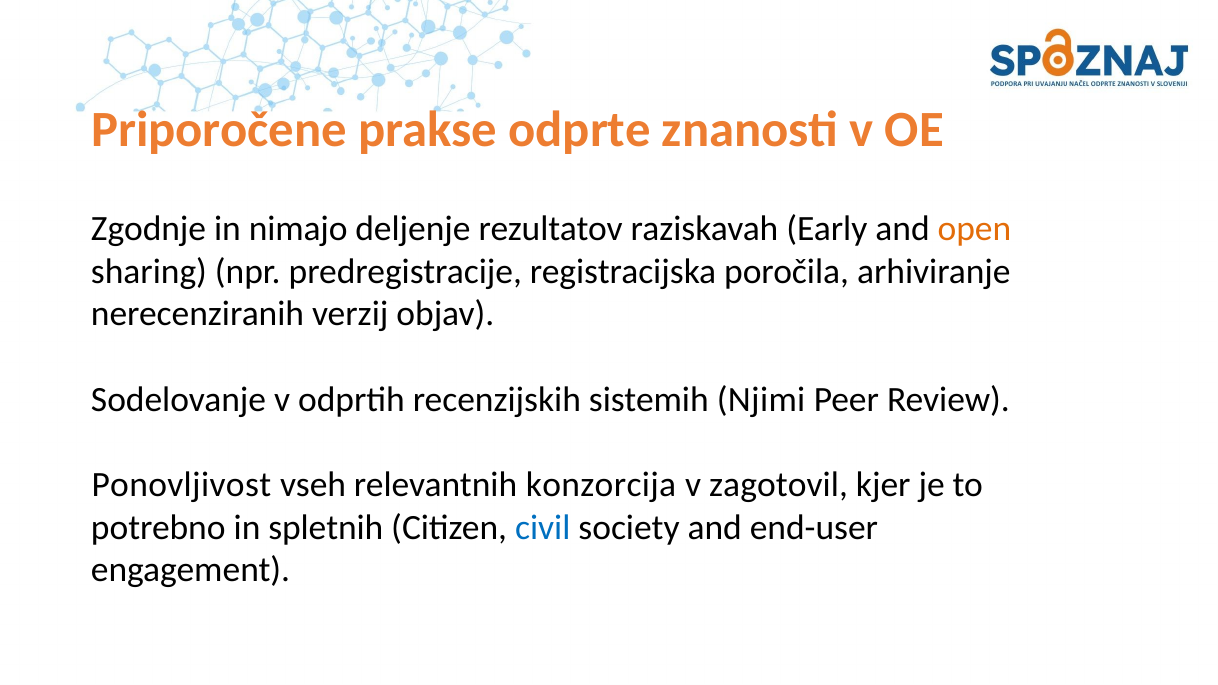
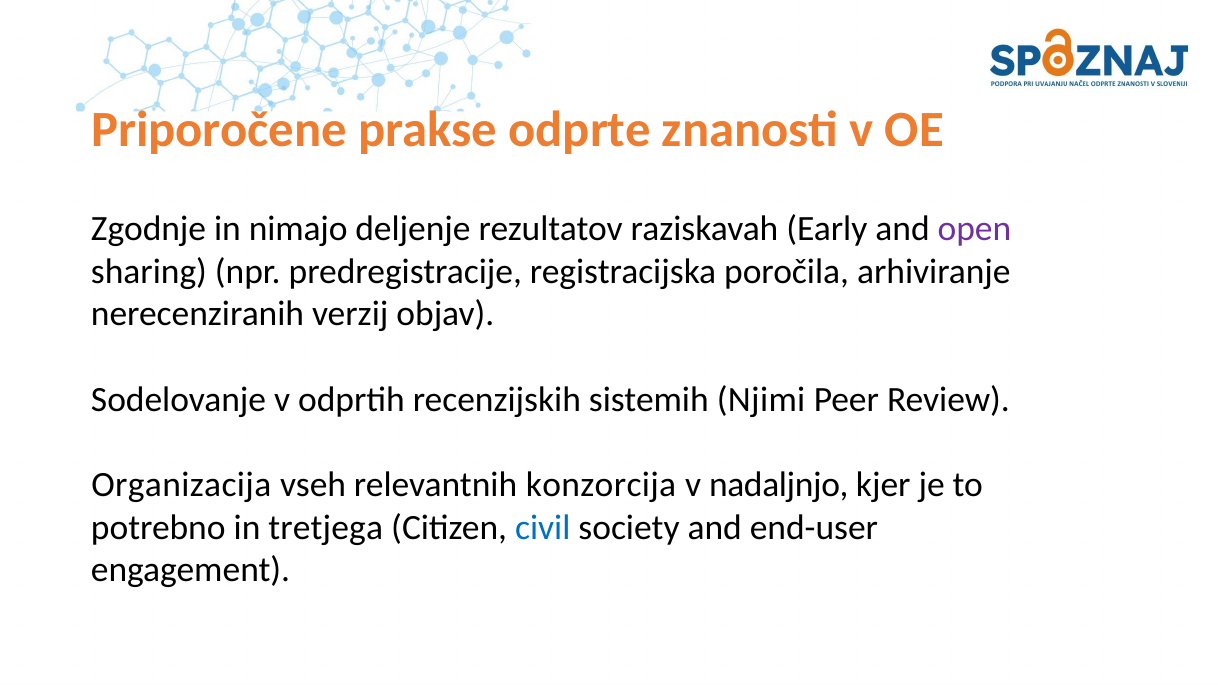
open colour: orange -> purple (974, 229)
Ponovljivost: Ponovljivost -> Organizacija (181, 485)
zagotovil: zagotovil -> nadaljnjo (779, 485)
spletnih: spletnih -> tretjega (326, 528)
